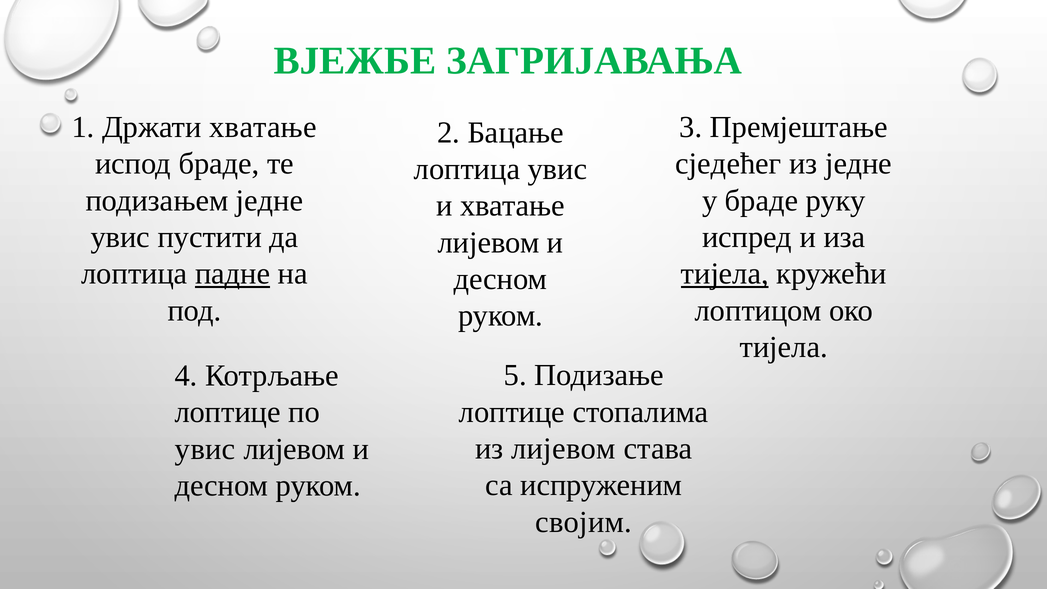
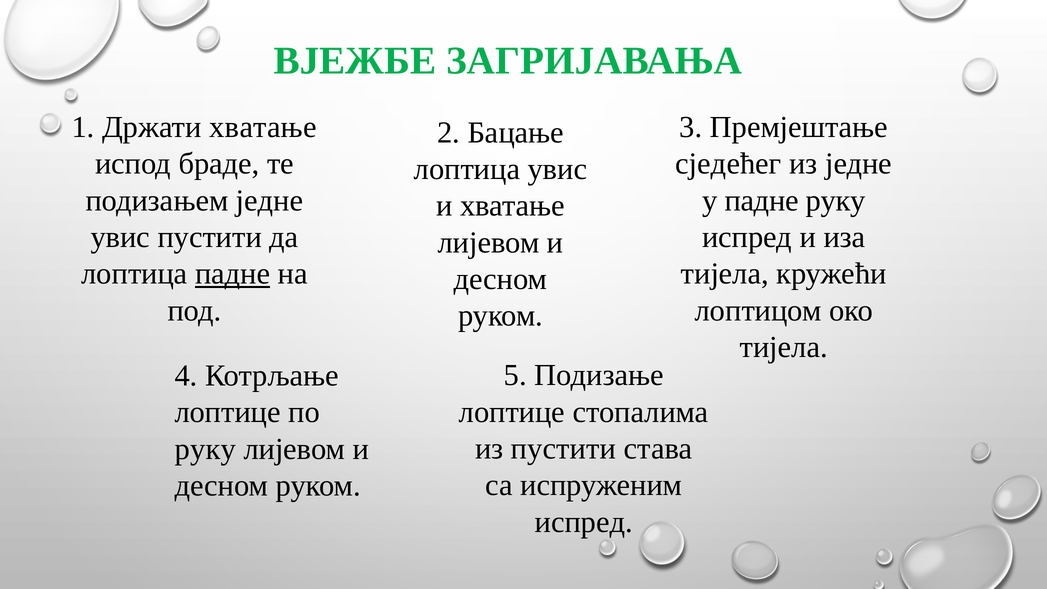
у браде: браде -> падне (762, 200)
тијела underline: present -> none (725, 274)
из лијевом: лијевом -> пустити (564, 449)
увис: увис -> руку (205, 449)
својим: својим -> испред (584, 522)
